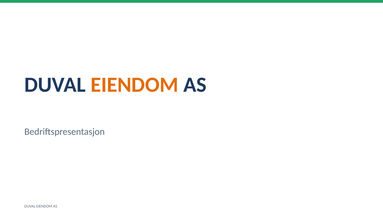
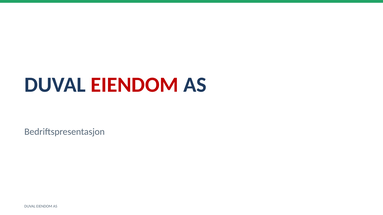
EIENDOM colour: orange -> red (135, 85)
